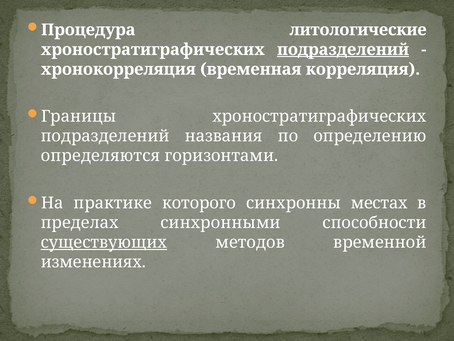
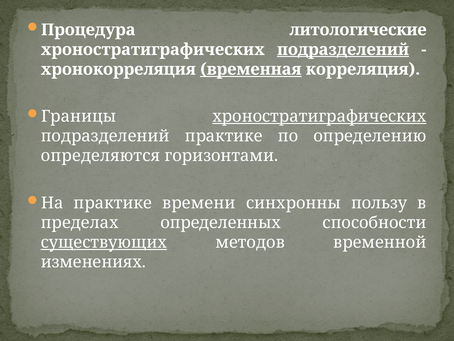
временная underline: none -> present (251, 69)
хроностратиграфических underline: none -> present (319, 116)
подразделений названия: названия -> практике (224, 136)
которого: которого -> времени (199, 203)
местах: местах -> пользу (379, 203)
синхронными: синхронными -> определенных (221, 222)
